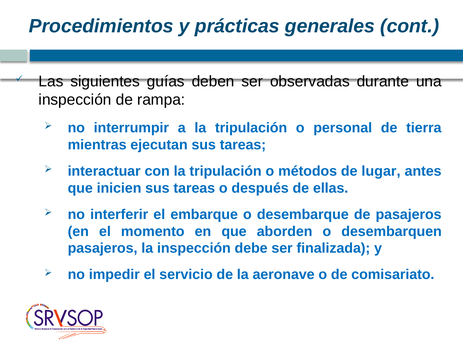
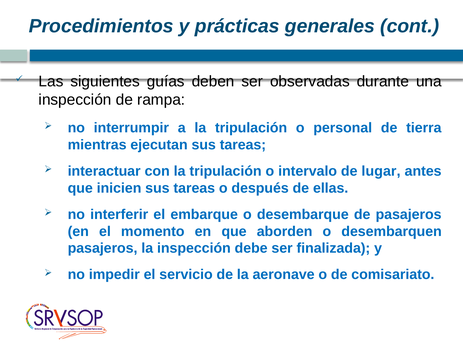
métodos: métodos -> intervalo (308, 171)
